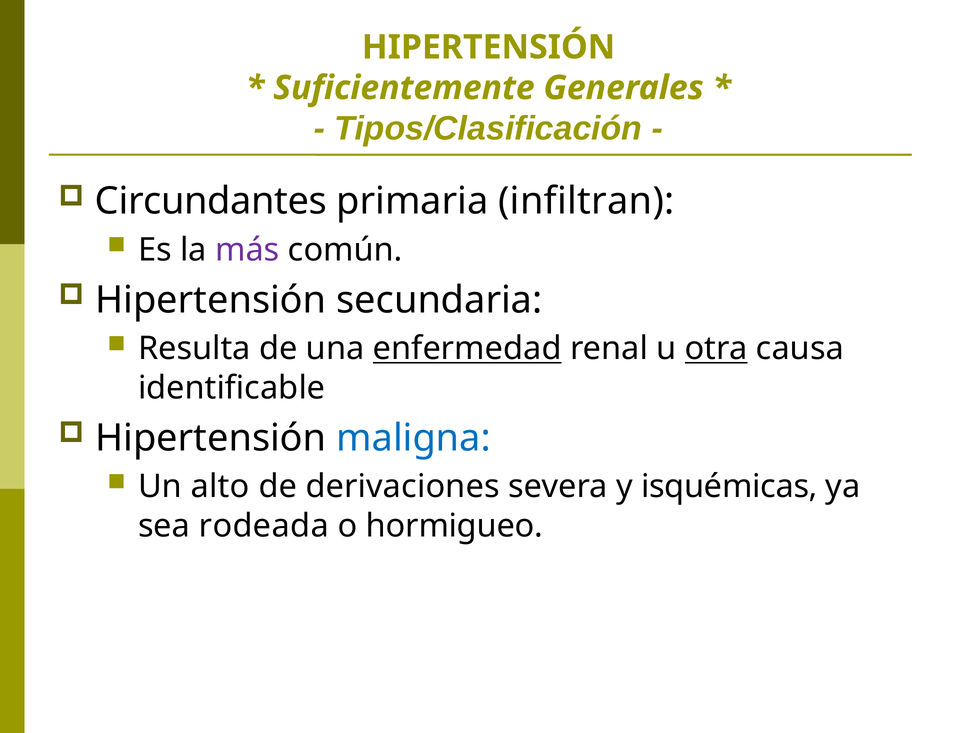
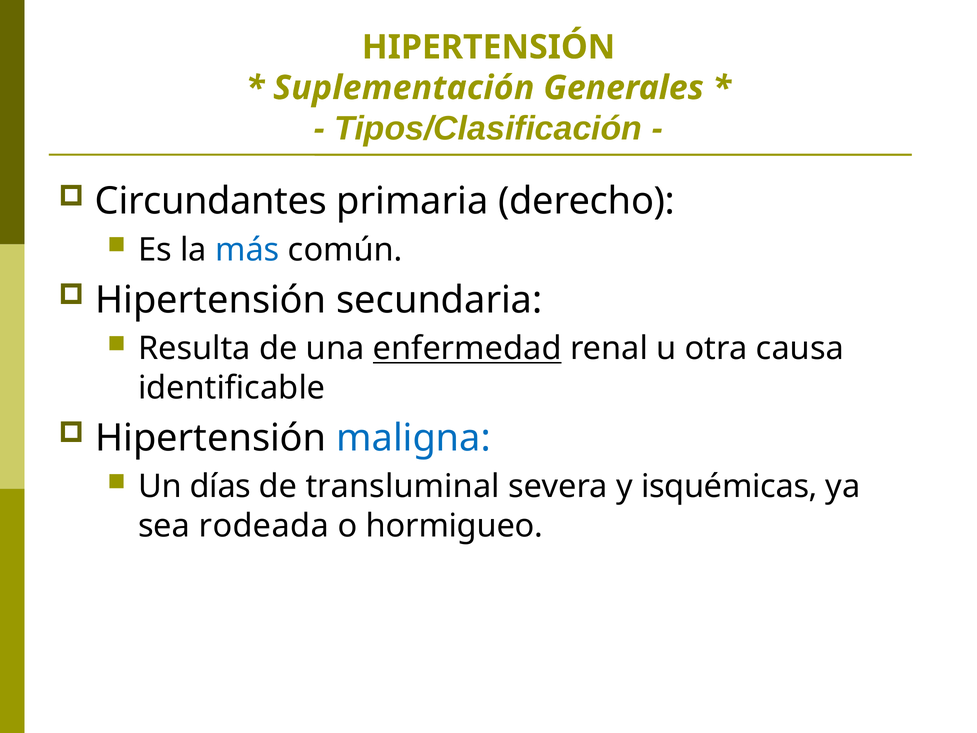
Suficientemente: Suficientemente -> Suplementación (404, 88)
infiltran: infiltran -> derecho (587, 201)
más colour: purple -> blue (247, 250)
otra underline: present -> none (716, 349)
alto: alto -> días (220, 487)
derivaciones: derivaciones -> transluminal (403, 487)
